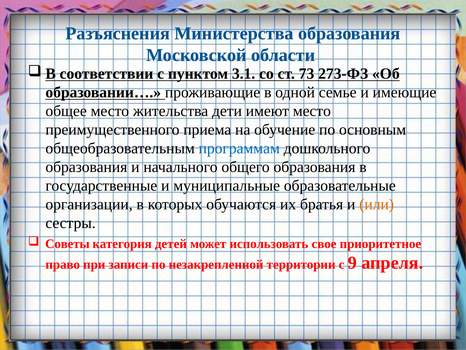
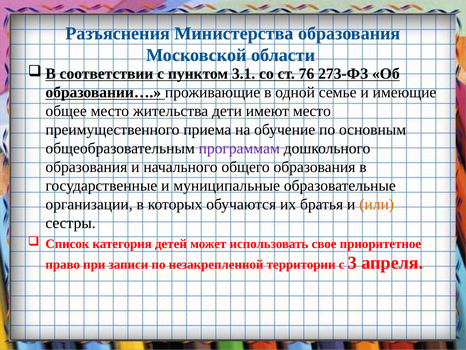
73: 73 -> 76 (307, 74)
программам colour: blue -> purple (239, 148)
Советы: Советы -> Список (67, 243)
9: 9 -> 3 (352, 262)
